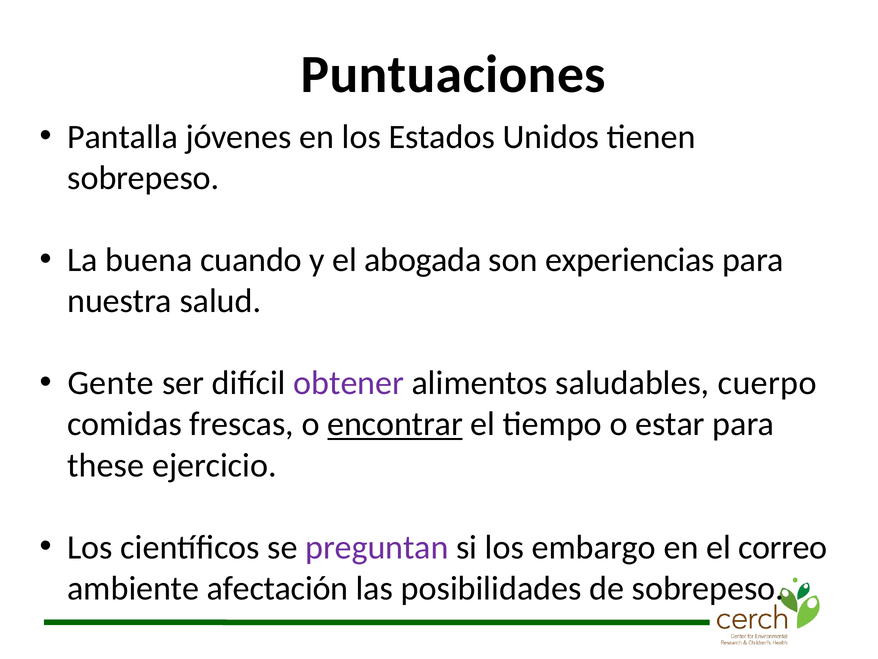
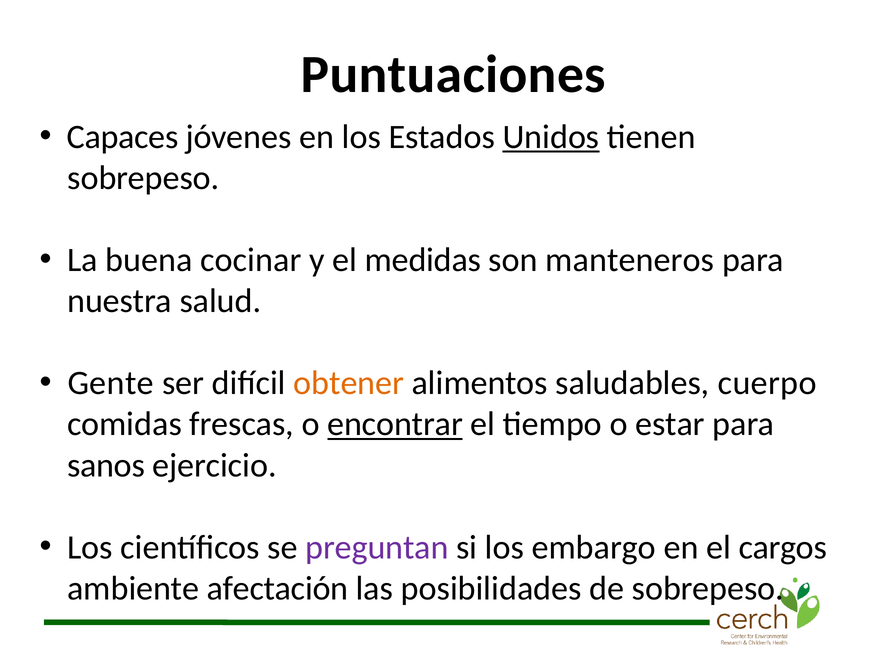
Pantalla: Pantalla -> Capaces (123, 137)
Unidos underline: none -> present (551, 137)
cuando: cuando -> cocinar (251, 260)
abogada: abogada -> medidas (423, 260)
experiencias: experiencias -> manteneros (630, 260)
obtener colour: purple -> orange (349, 383)
these: these -> sanos (106, 465)
correo: correo -> cargos (783, 547)
